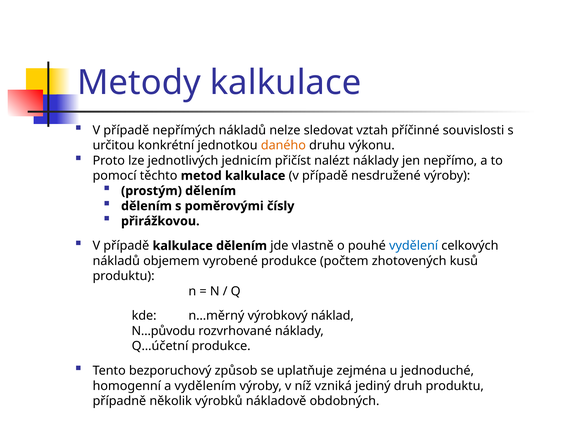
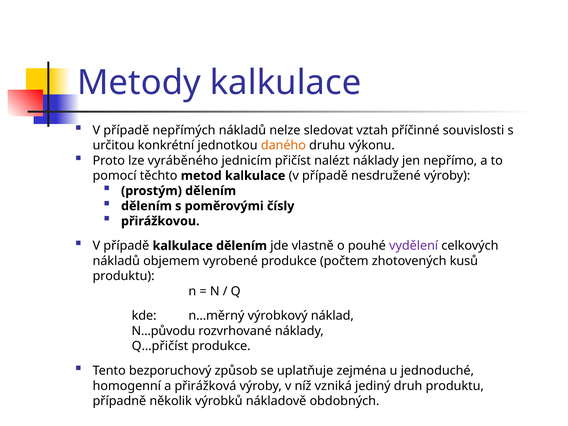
jednotlivých: jednotlivých -> vyráběného (183, 161)
vydělení colour: blue -> purple (414, 246)
Q…účetní: Q…účetní -> Q…přičíst (160, 346)
vydělením: vydělením -> přirážková (205, 386)
